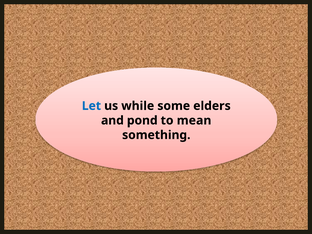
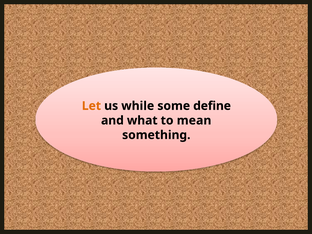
Let colour: blue -> orange (91, 106)
elders: elders -> define (212, 106)
pond: pond -> what (142, 120)
